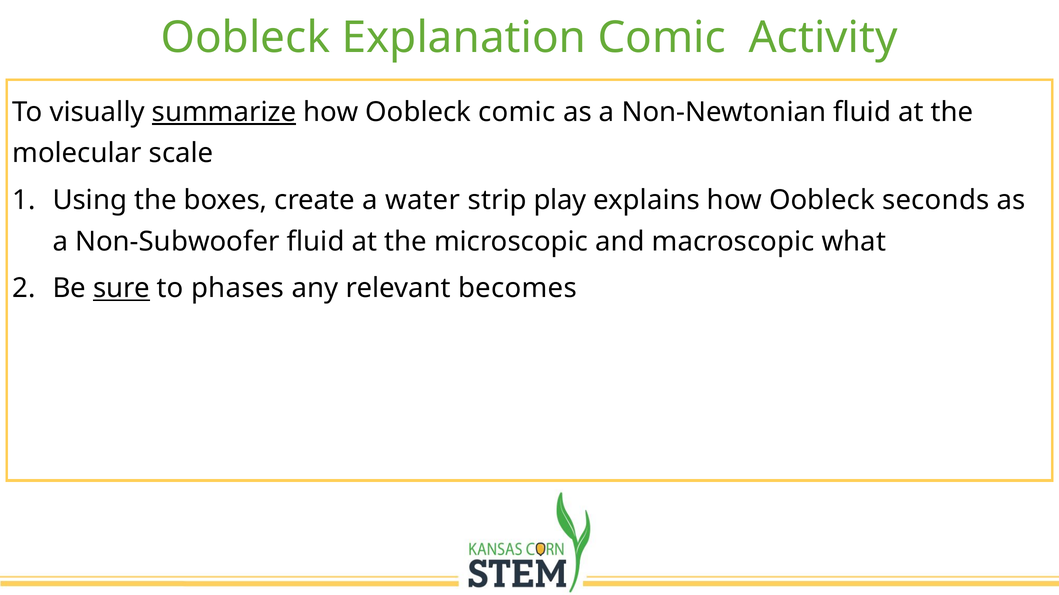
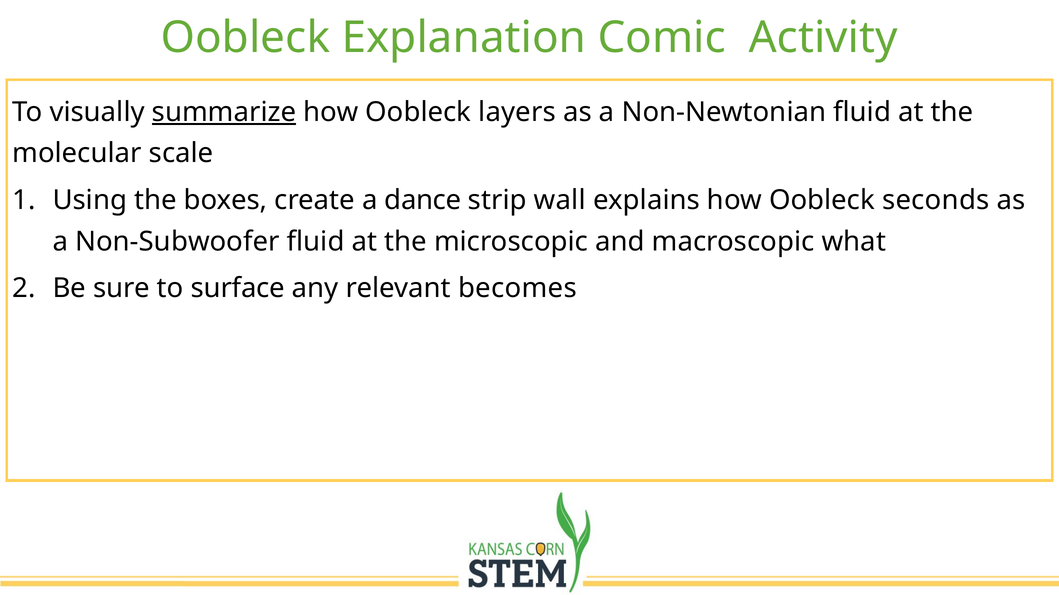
Oobleck comic: comic -> layers (517, 112)
water: water -> dance (423, 200)
play: play -> wall (560, 200)
sure underline: present -> none (122, 289)
phases: phases -> surface (238, 289)
